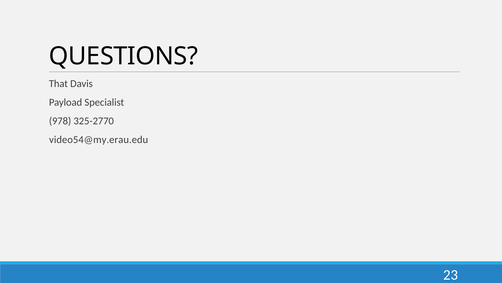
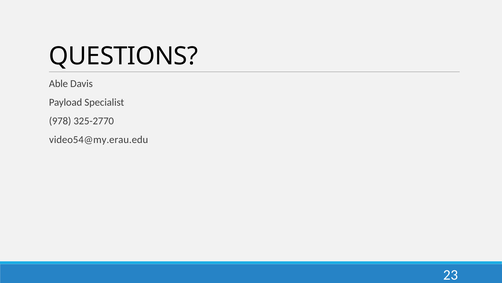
That: That -> Able (58, 83)
